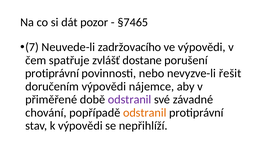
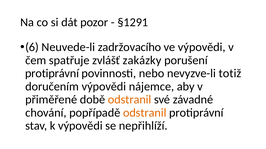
§7465: §7465 -> §1291 (133, 22)
7: 7 -> 6 (32, 47)
dostane: dostane -> zakázky (142, 60)
řešit: řešit -> totiž (230, 74)
odstranil colour: purple -> orange (130, 100)
